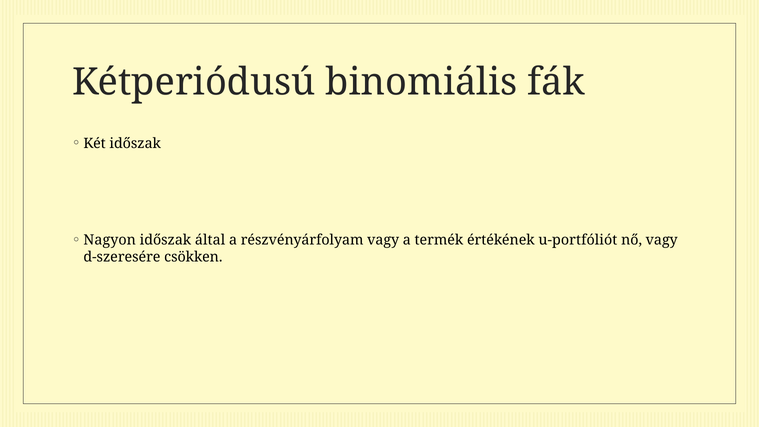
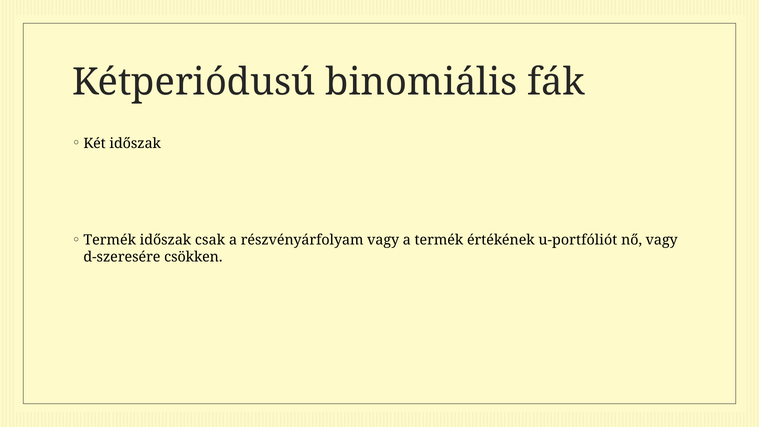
Nagyon: Nagyon -> Termék (110, 240)
által: által -> csak (210, 240)
